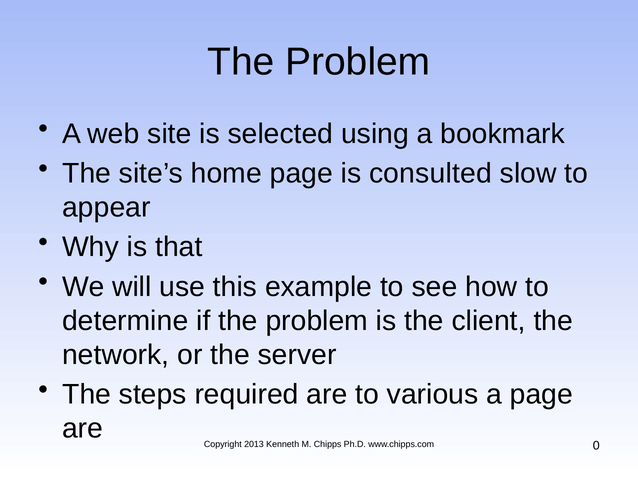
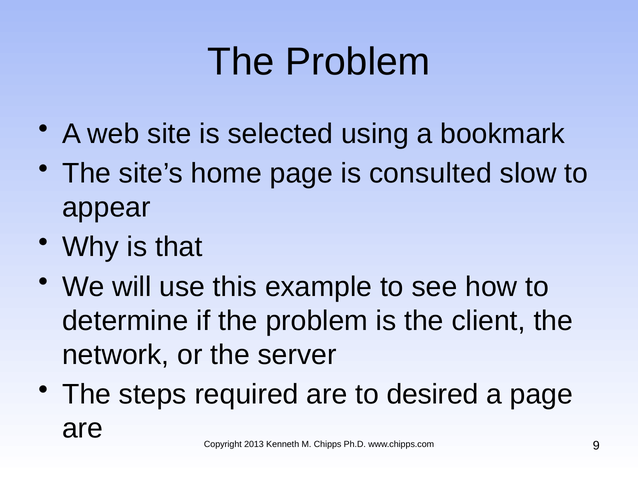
various: various -> desired (433, 395)
0: 0 -> 9 (596, 446)
